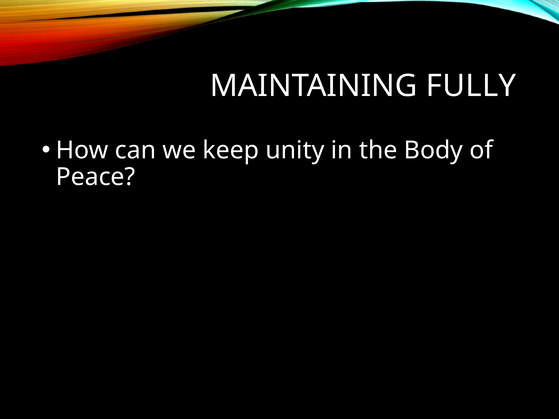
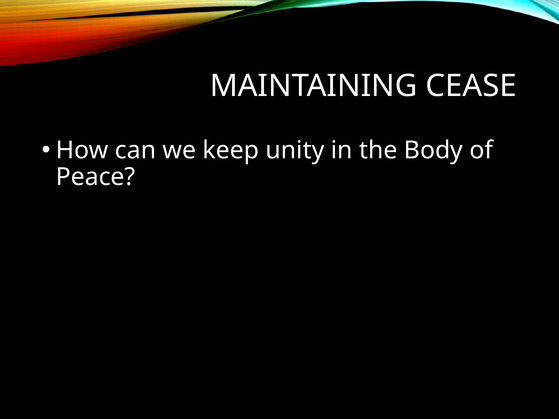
FULLY: FULLY -> CEASE (471, 86)
